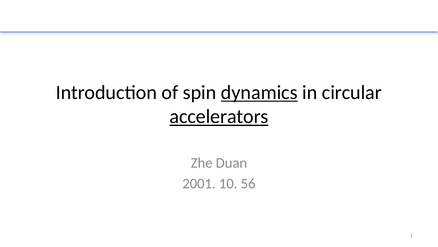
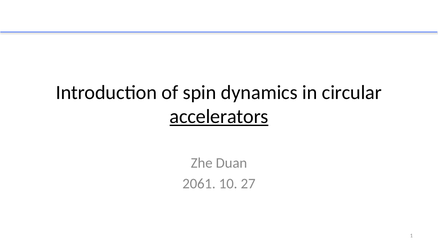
dynamics underline: present -> none (259, 92)
2001: 2001 -> 2061 (199, 183)
56: 56 -> 27 (248, 183)
